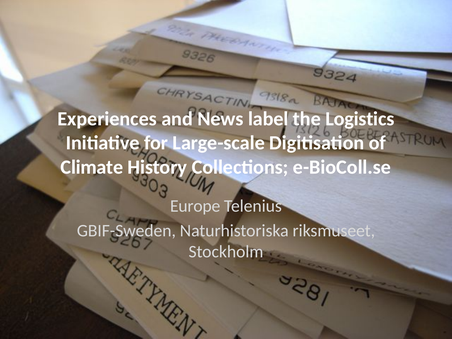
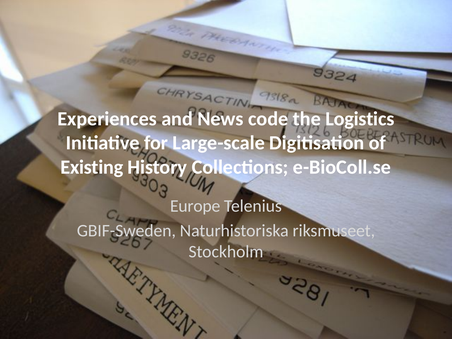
label: label -> code (268, 119)
Climate: Climate -> Existing (92, 167)
